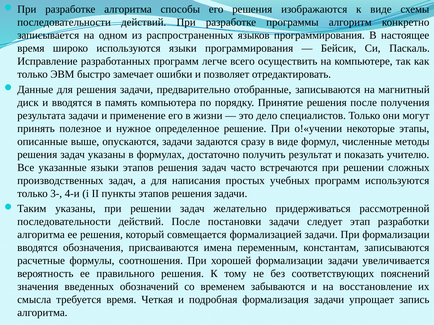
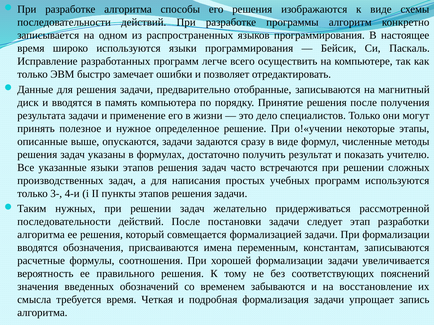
Таким указаны: указаны -> нужных (75, 209)
